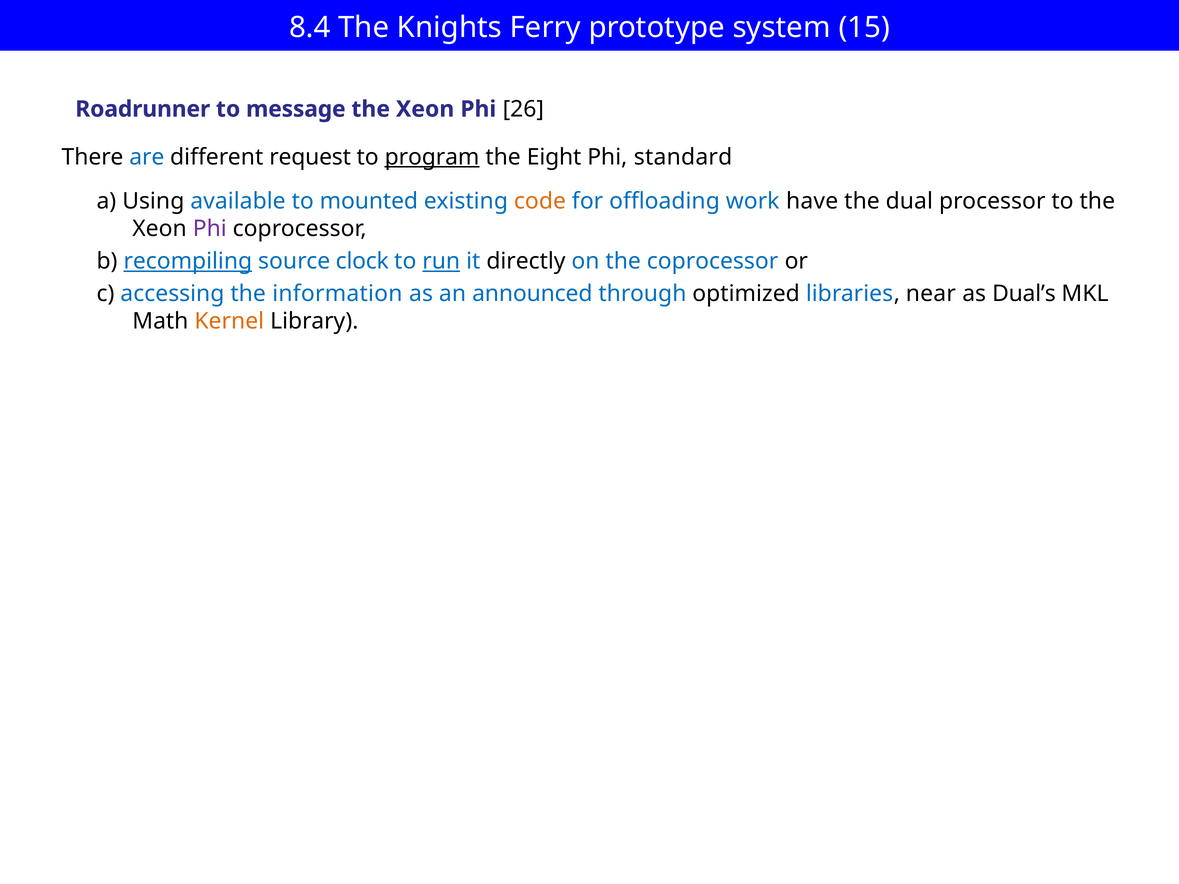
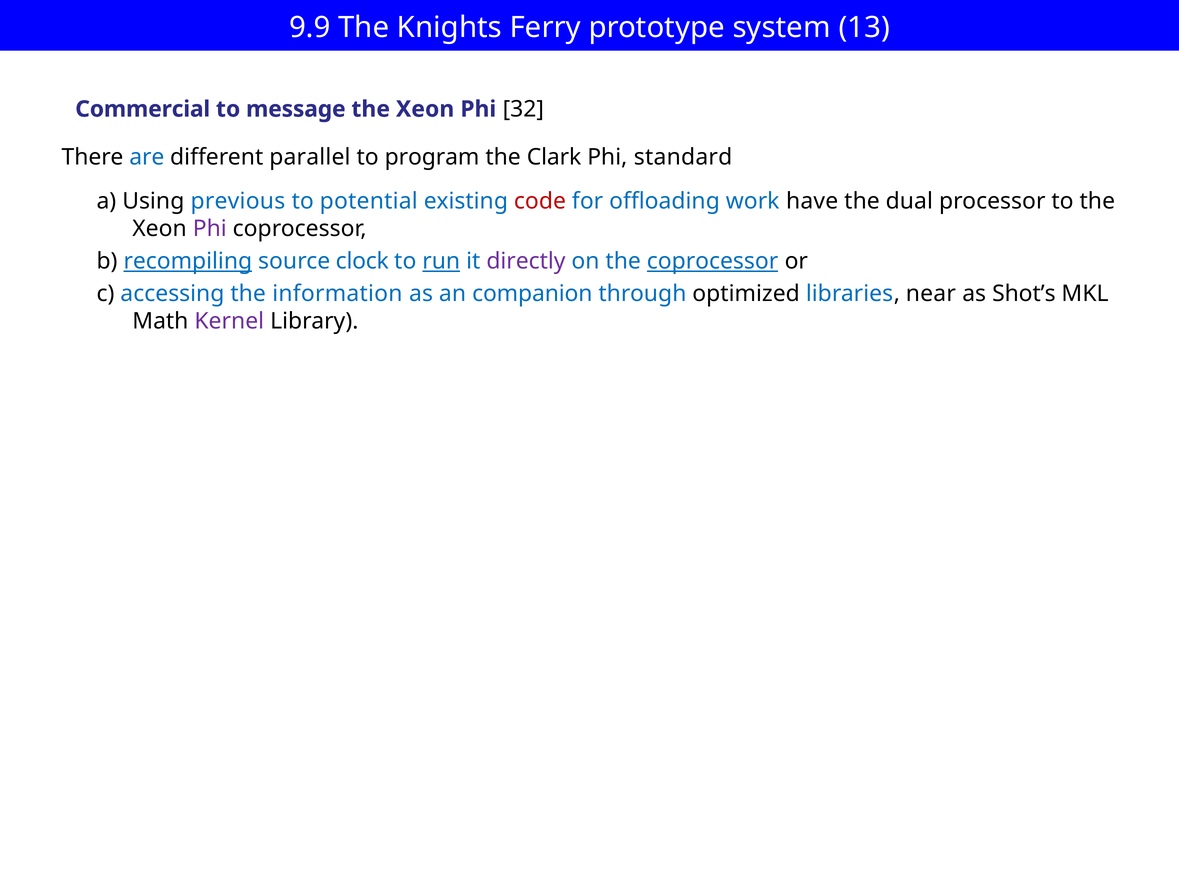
8.4: 8.4 -> 9.9 (310, 27)
15: 15 -> 13 (864, 27)
Roadrunner: Roadrunner -> Commercial (143, 109)
26: 26 -> 32 (523, 109)
request: request -> parallel (310, 157)
program underline: present -> none (432, 157)
Eight: Eight -> Clark (554, 157)
available: available -> previous (238, 201)
mounted: mounted -> potential (369, 201)
code colour: orange -> red (540, 201)
directly colour: black -> purple (526, 261)
coprocessor underline: none -> present (713, 261)
announced: announced -> companion (532, 294)
Dual’s: Dual’s -> Shot’s (1024, 294)
Kernel colour: orange -> purple (229, 321)
